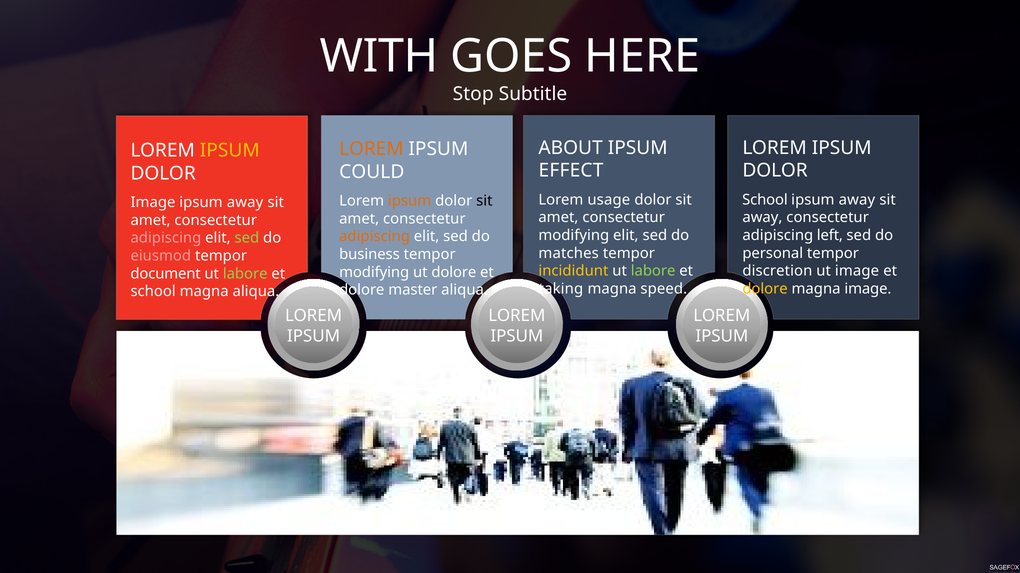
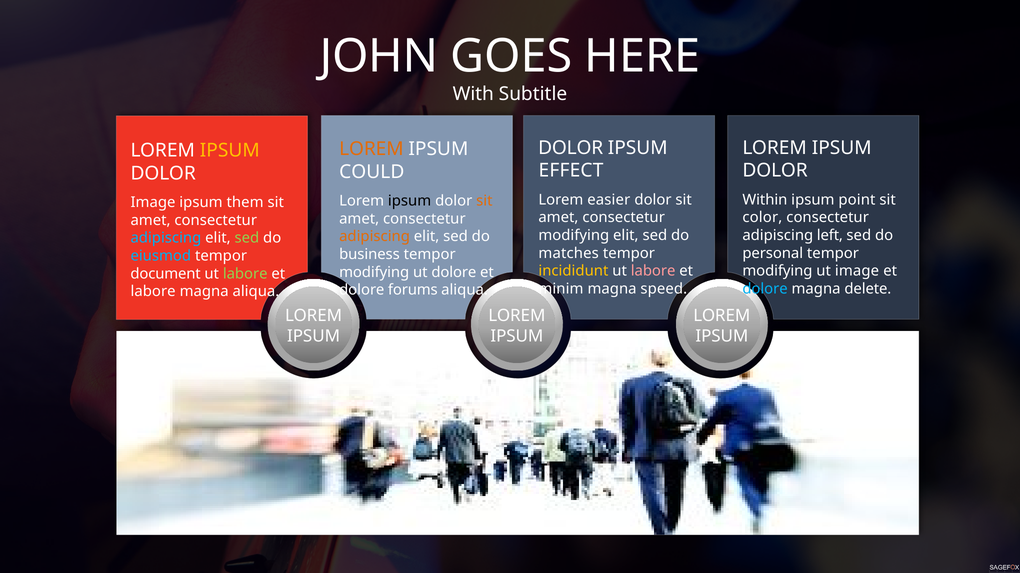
WITH: WITH -> JOHN (379, 57)
Stop: Stop -> With (473, 94)
ABOUT: ABOUT -> DOLOR (571, 148)
usage: usage -> easier (609, 200)
School: School -> Within (765, 200)
away: away -> point (857, 200)
ipsum colour: orange -> black (410, 201)
sit colour: black -> orange (484, 201)
away: away -> them (245, 203)
away: away -> color (762, 218)
adipiscing colour: pink -> light blue (166, 238)
eiusmod colour: pink -> light blue (161, 256)
labore colour: light green -> pink (653, 271)
discretion: discretion -> modifying (777, 271)
taking: taking -> minim (561, 289)
dolore colour: yellow -> light blue (765, 289)
magna image: image -> delete (868, 289)
master: master -> forums (413, 290)
school: school -> labore (153, 292)
